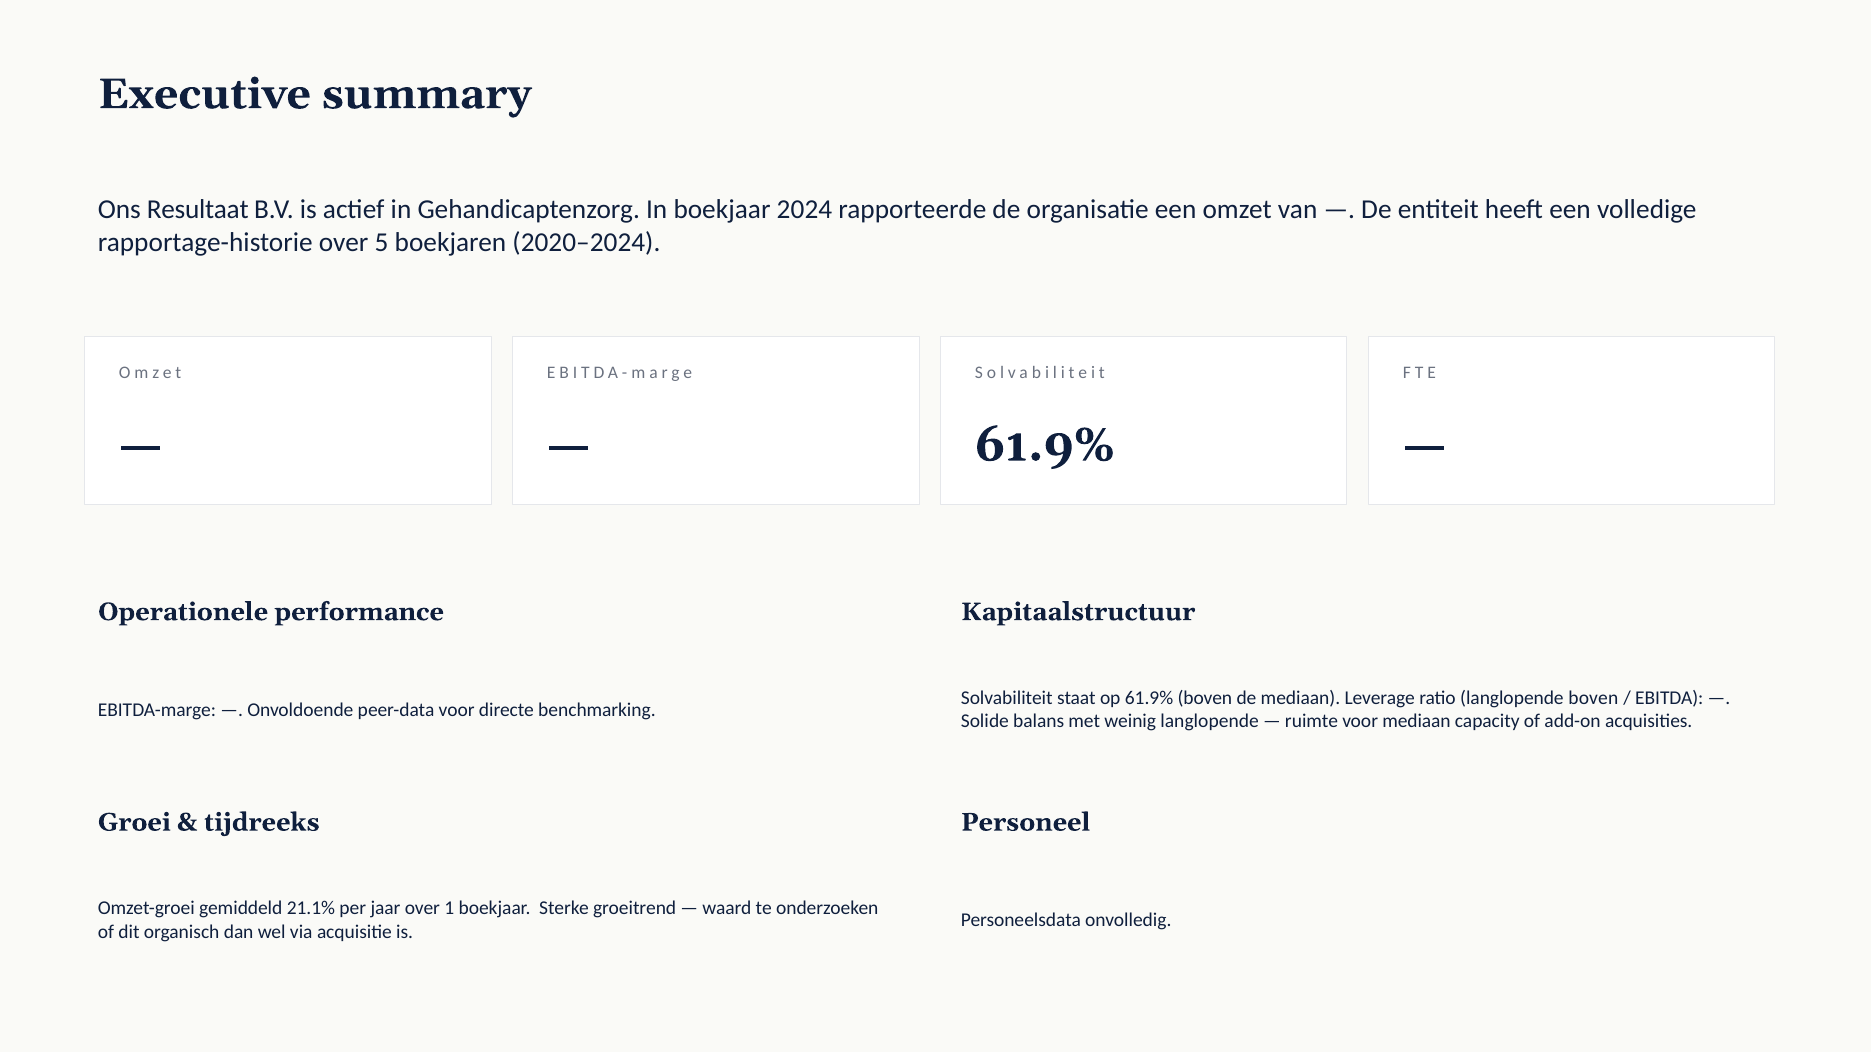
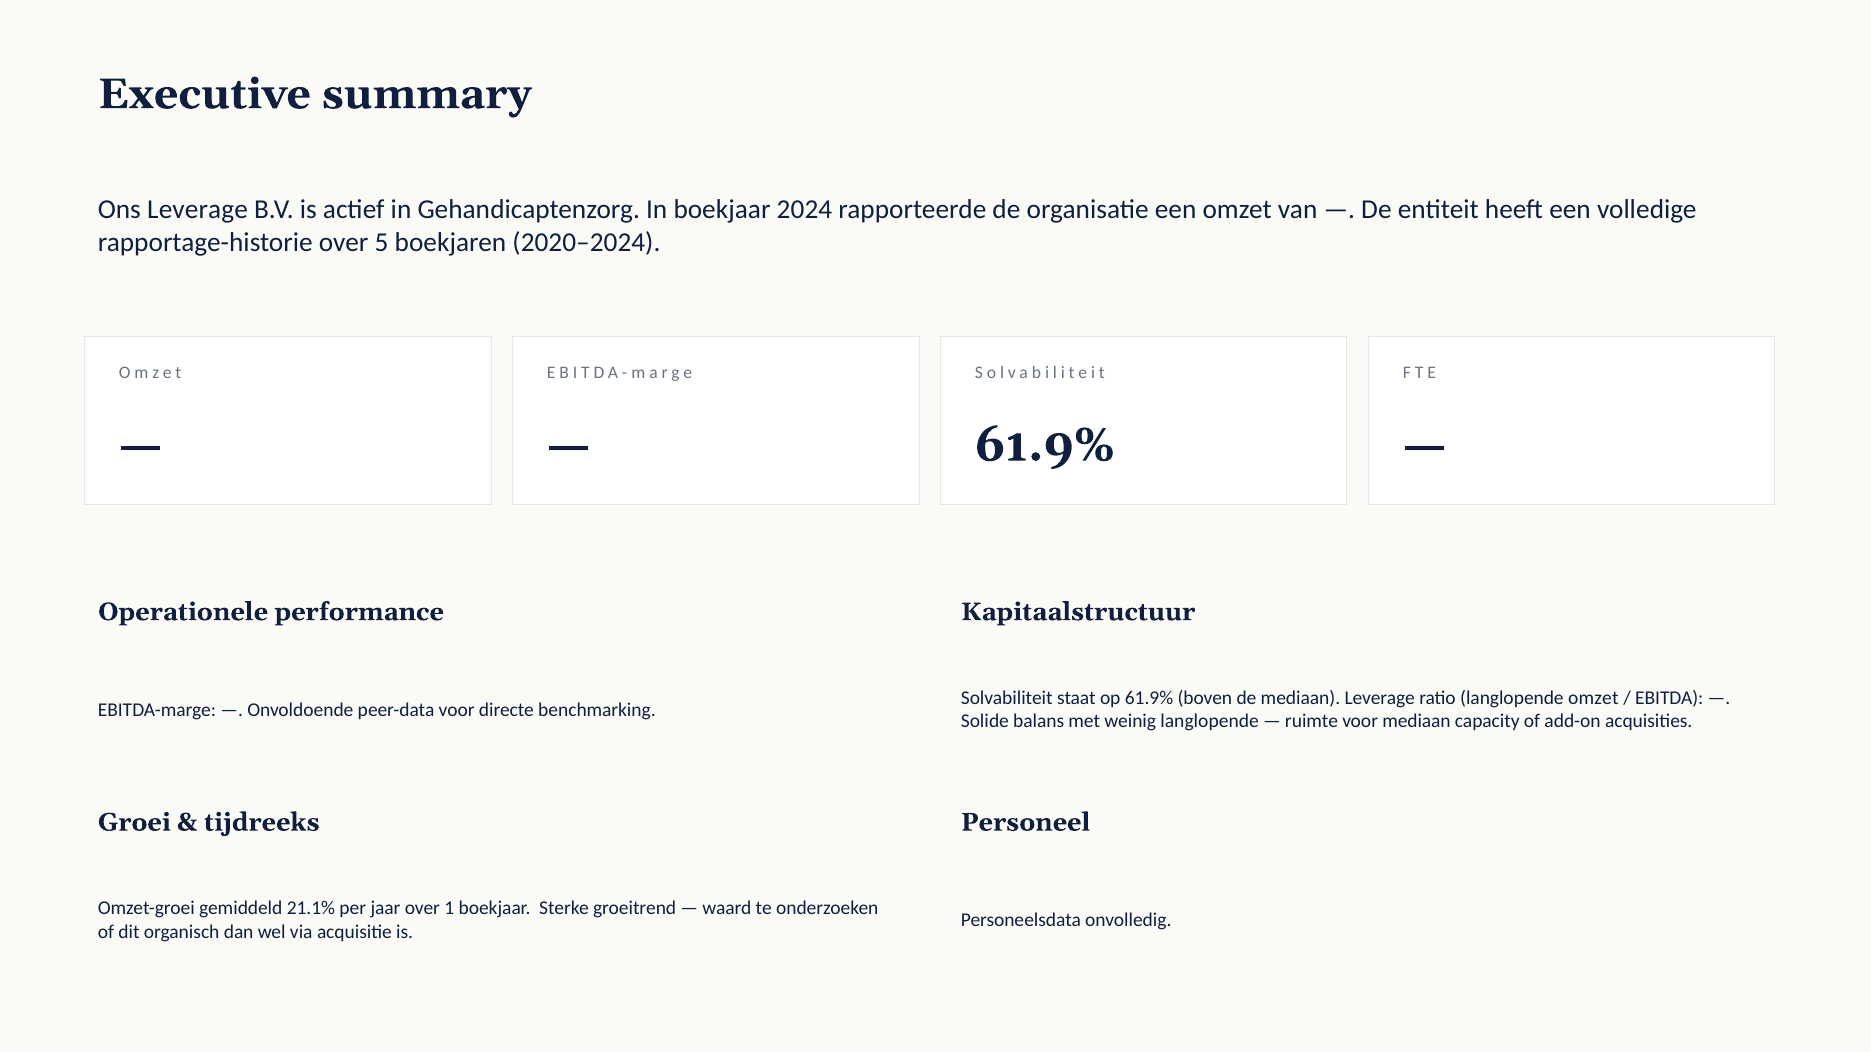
Ons Resultaat: Resultaat -> Leverage (198, 210)
langlopende boven: boven -> omzet (1593, 698)
